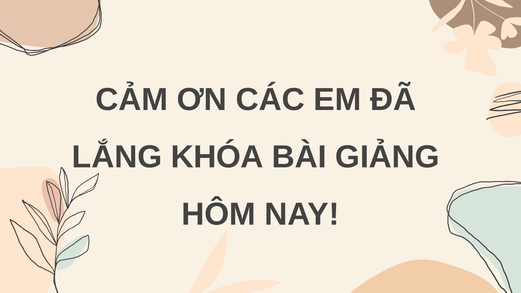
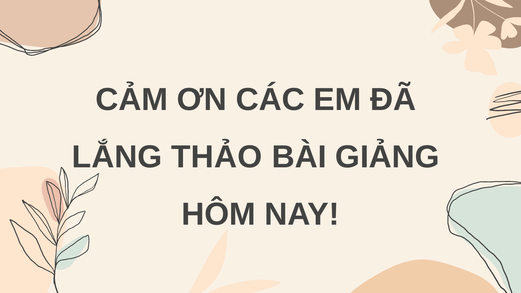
KHÓA: KHÓA -> THẢO (217, 157)
